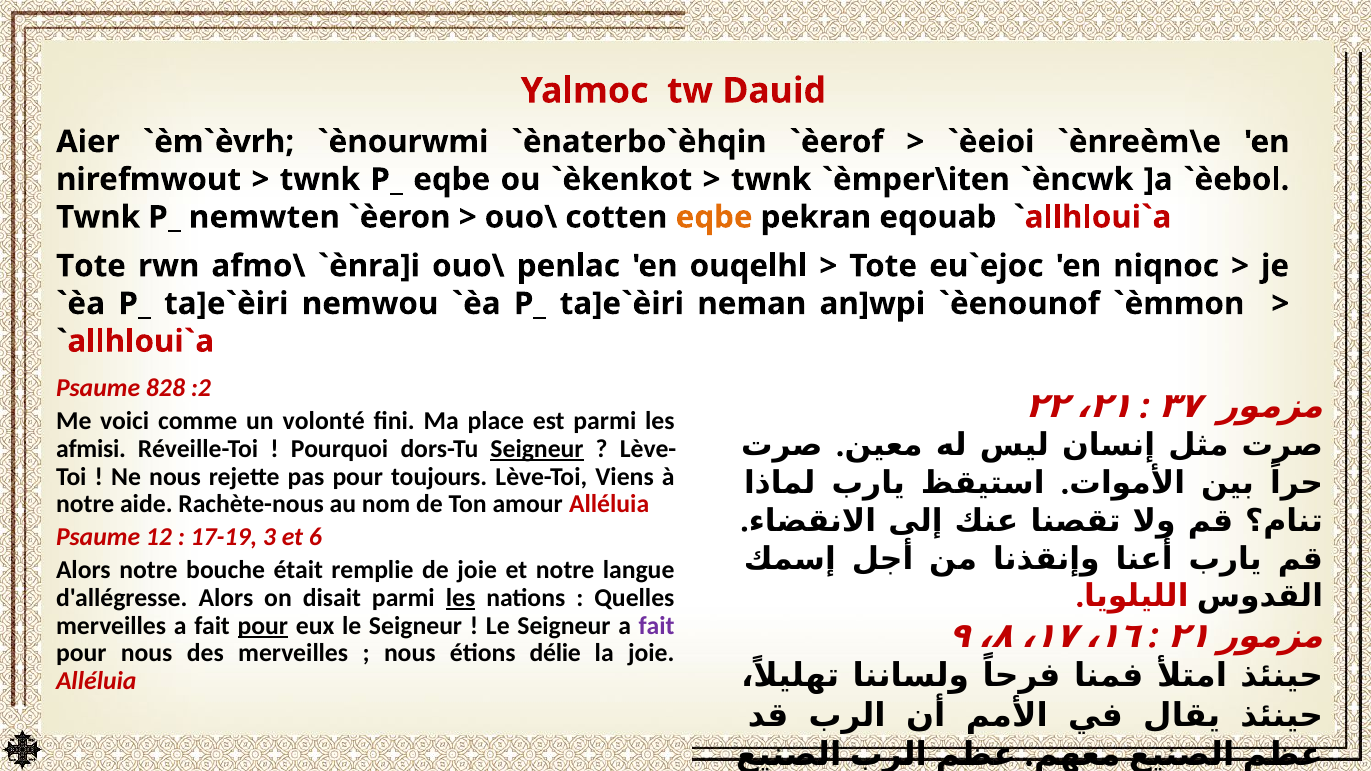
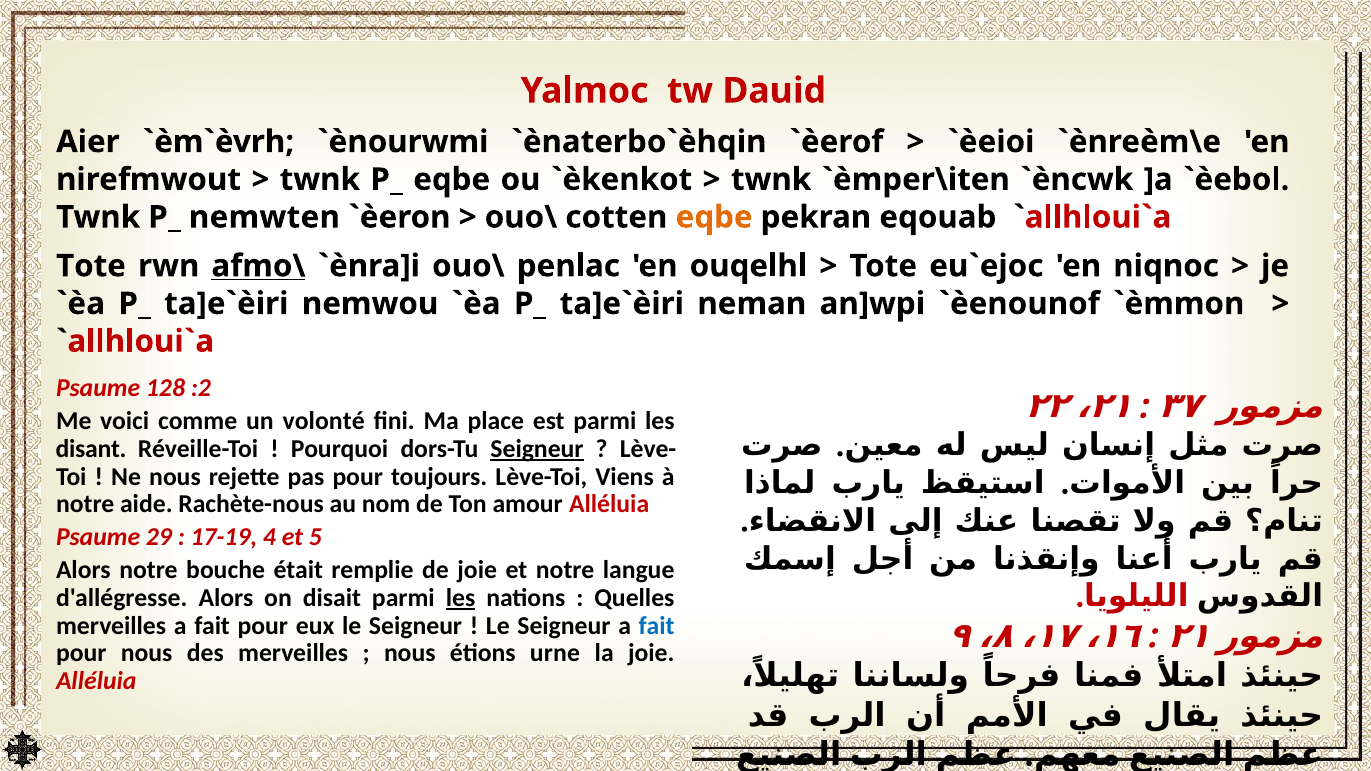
afmo\ underline: none -> present (258, 266)
828: 828 -> 128 (165, 388)
afmisi: afmisi -> disant (91, 449)
12: 12 -> 29 (159, 537)
3: 3 -> 4 (269, 537)
6: 6 -> 5 (315, 537)
pour underline: present -> none (263, 626)
fait colour: purple -> blue (657, 626)
délie: délie -> urne (555, 654)
